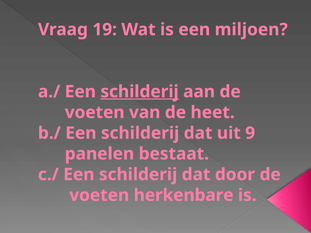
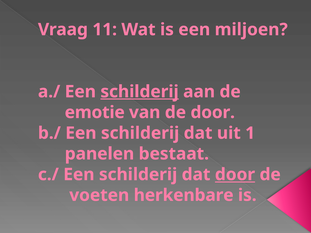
19: 19 -> 11 (105, 30)
voeten: voeten -> emotie (95, 112)
de heet: heet -> door (213, 112)
9: 9 -> 1 (250, 133)
door underline: none -> present (235, 175)
